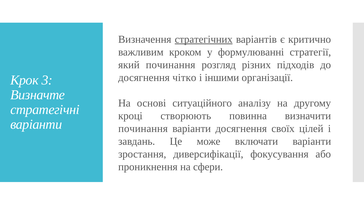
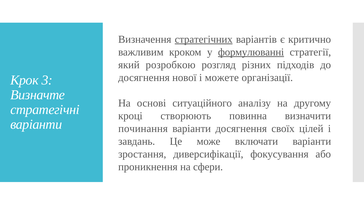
формулюванні underline: none -> present (251, 52)
який починання: починання -> розробкою (171, 65)
чітко: чітко -> нової (184, 77)
іншими: іншими -> можете (222, 77)
